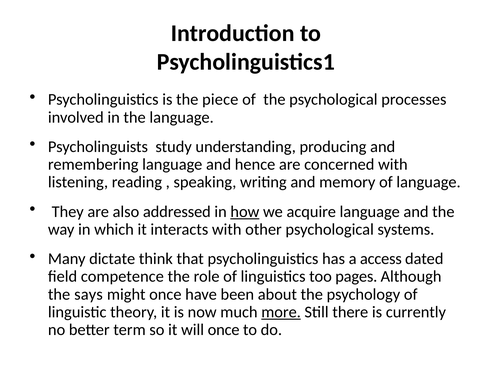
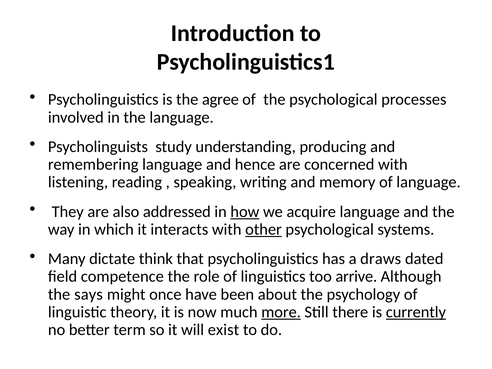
piece: piece -> agree (220, 100)
other underline: none -> present (263, 229)
access: access -> draws (381, 259)
pages: pages -> arrive (356, 277)
currently underline: none -> present (416, 312)
will once: once -> exist (223, 330)
